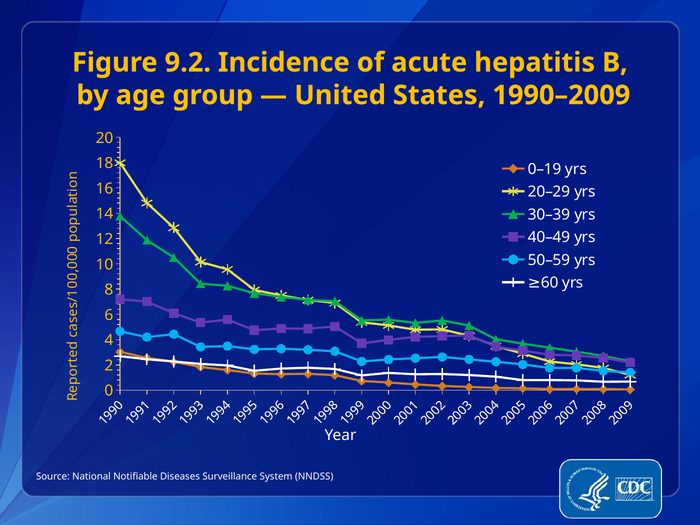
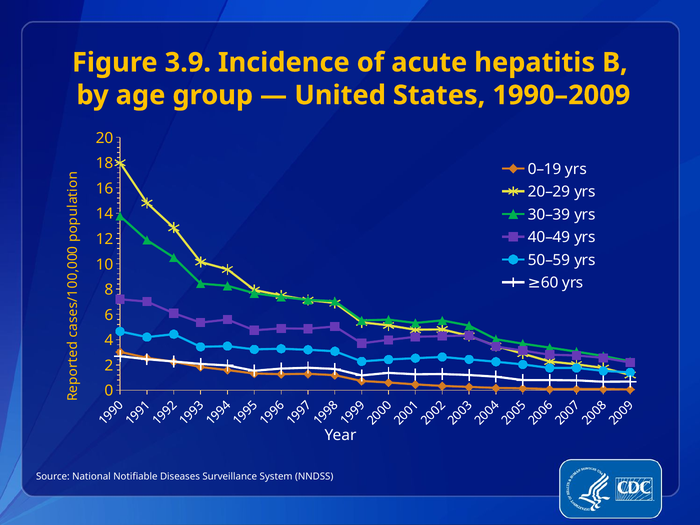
9.2: 9.2 -> 3.9 (188, 63)
